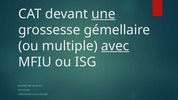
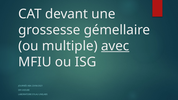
une underline: present -> none (103, 14)
